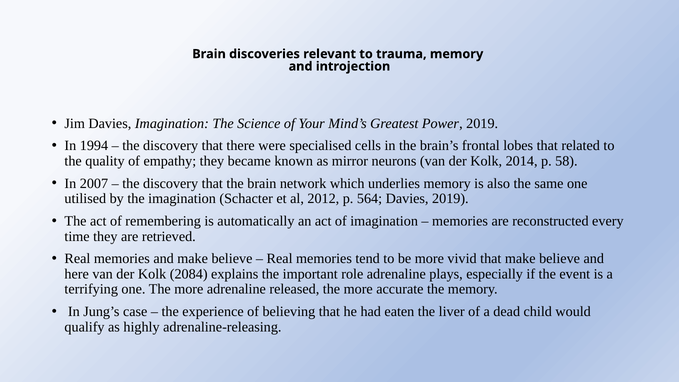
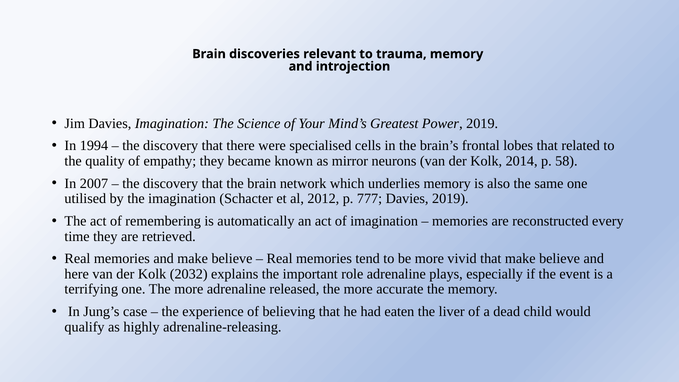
564: 564 -> 777 (370, 199)
2084: 2084 -> 2032 (189, 274)
